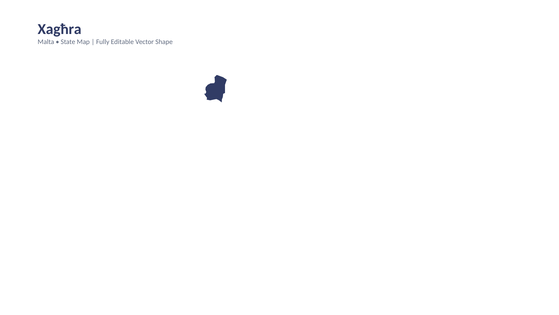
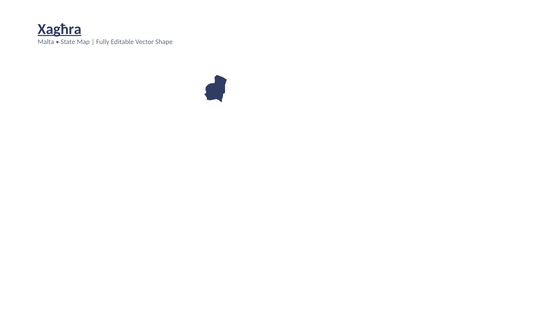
Xagħra underline: none -> present (60, 29)
